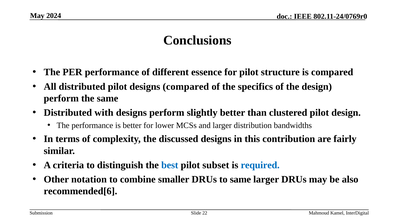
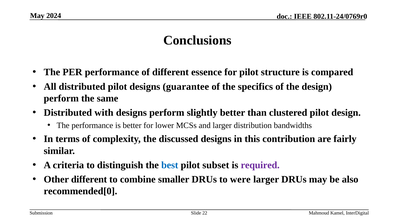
designs compared: compared -> guarantee (186, 87)
required colour: blue -> purple (260, 165)
Other notation: notation -> different (89, 180)
to same: same -> were (240, 180)
recommended[6: recommended[6 -> recommended[0 (81, 191)
